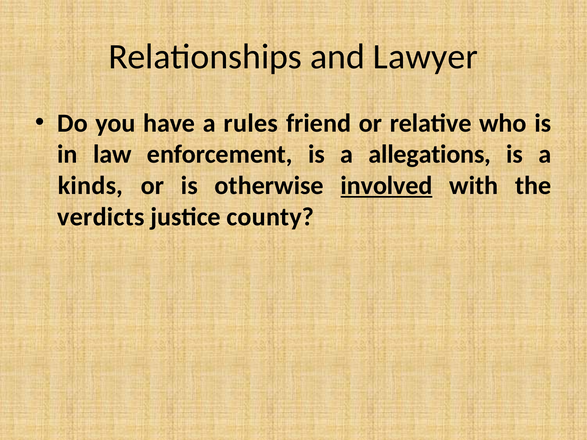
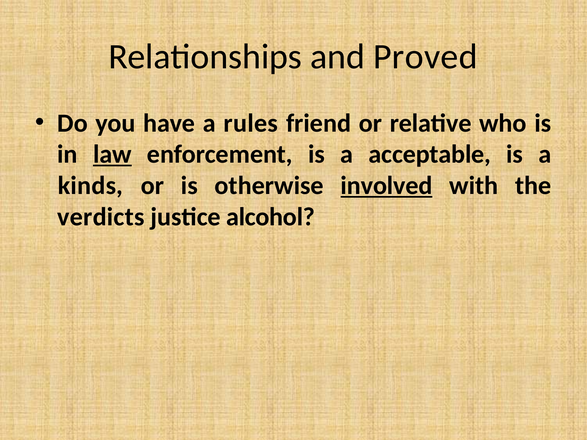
Lawyer: Lawyer -> Proved (425, 57)
law underline: none -> present (112, 154)
allegations: allegations -> acceptable (430, 154)
county: county -> alcohol (270, 217)
